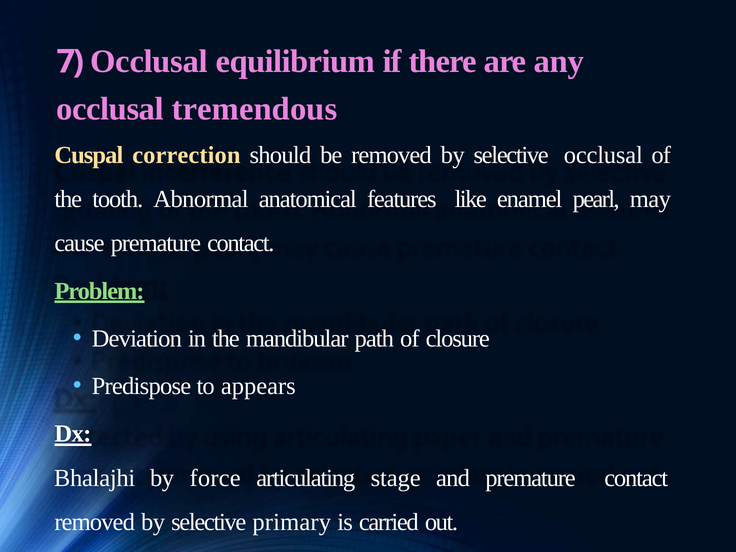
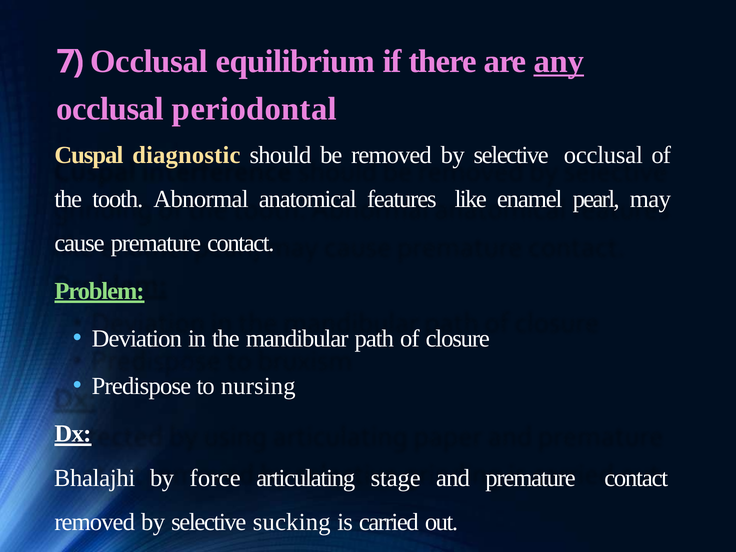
any underline: none -> present (559, 62)
tremendous: tremendous -> periodontal (254, 109)
correction: correction -> diagnostic (186, 155)
appears: appears -> nursing (258, 386)
primary: primary -> sucking (292, 522)
